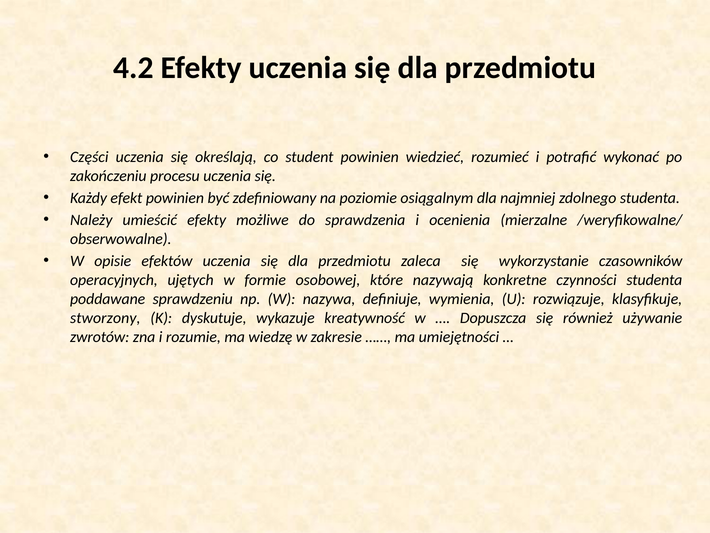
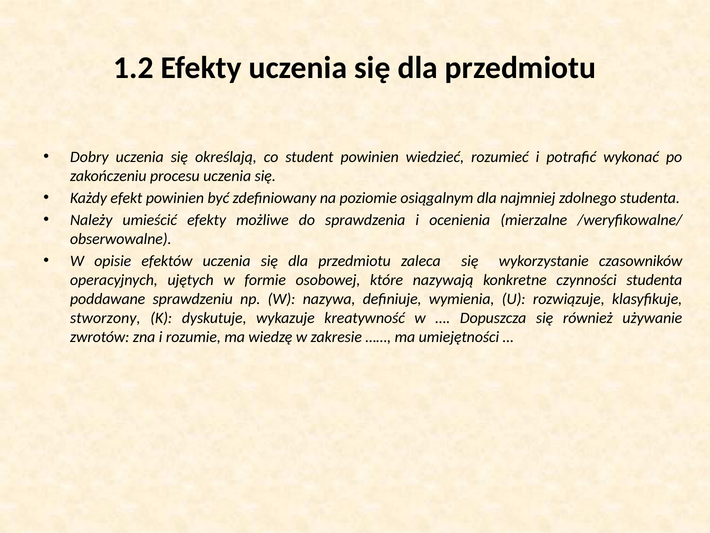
4.2: 4.2 -> 1.2 (134, 68)
Części: Części -> Dobry (89, 157)
